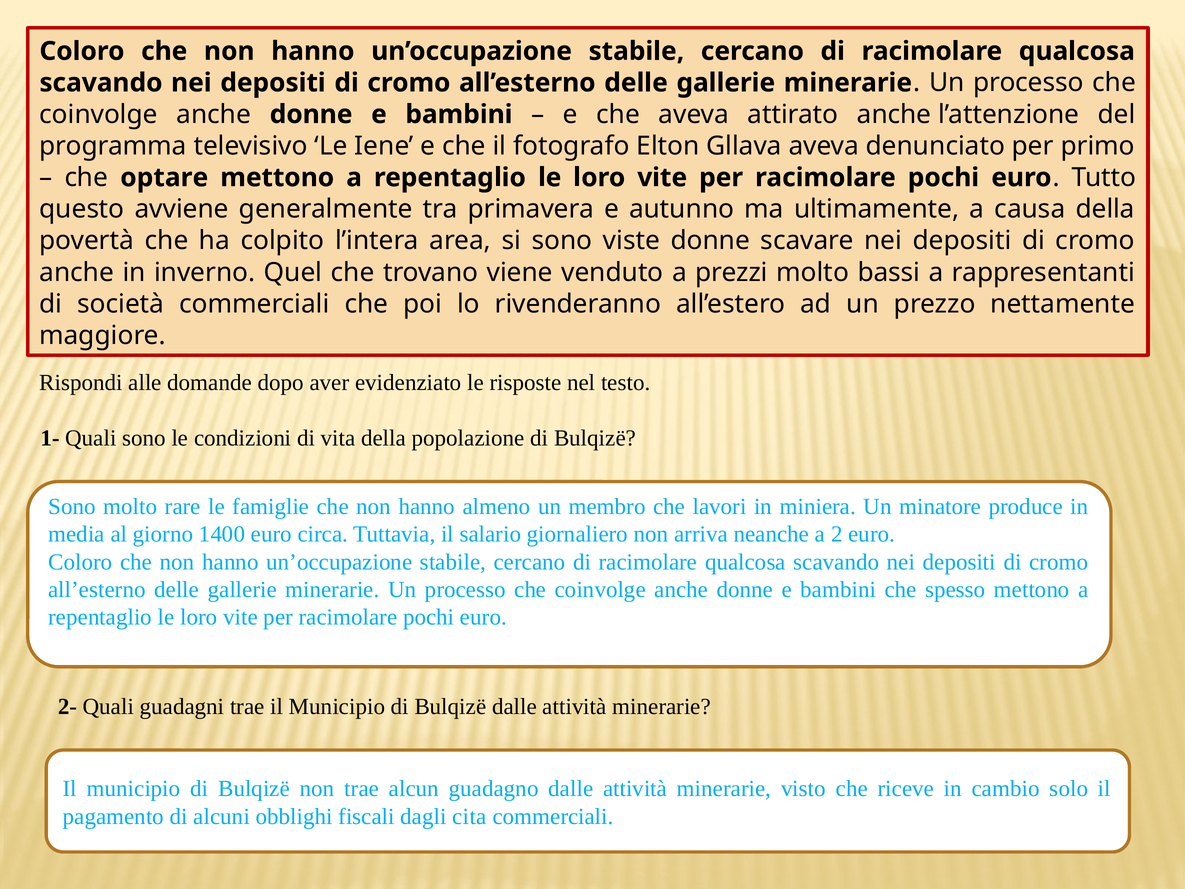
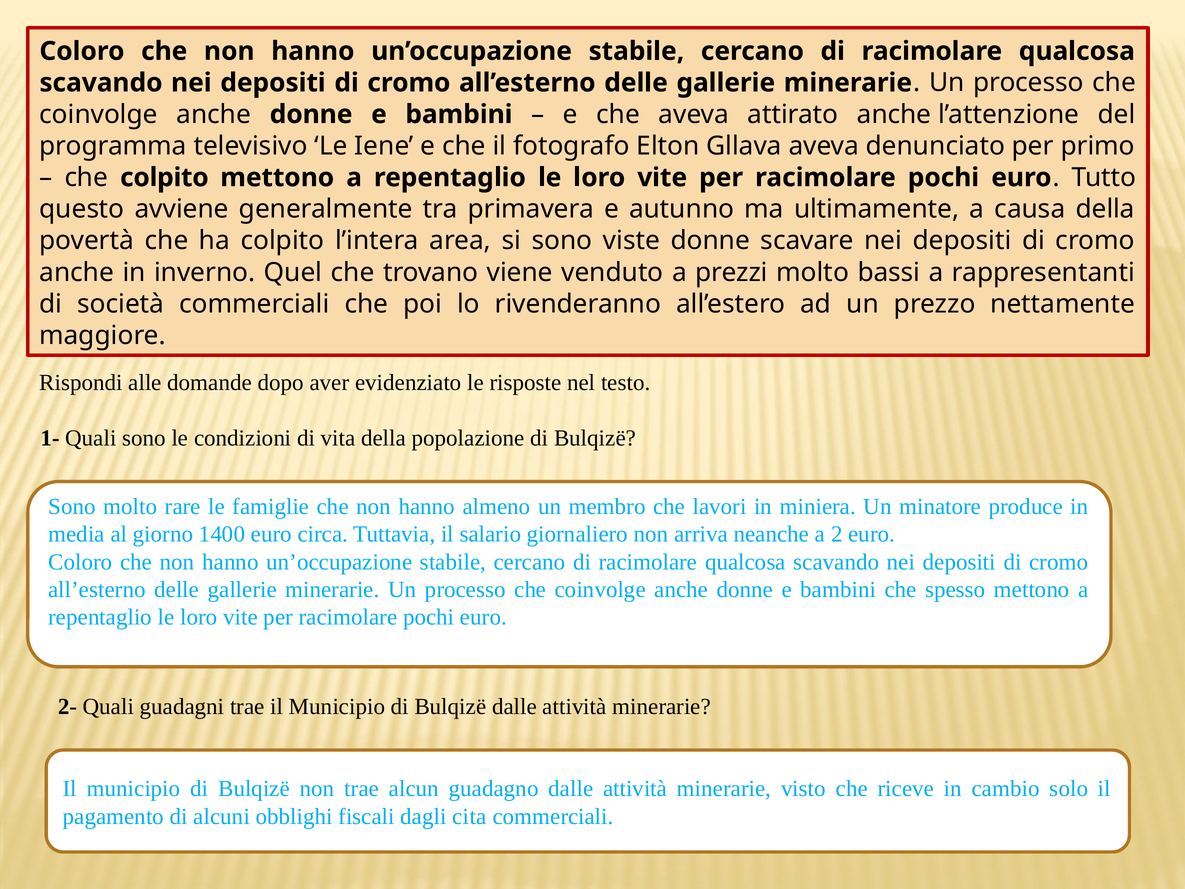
che optare: optare -> colpito (164, 178)
